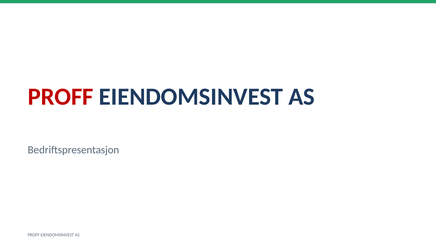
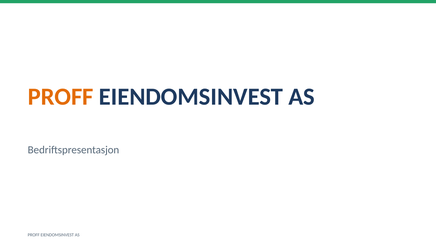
PROFF colour: red -> orange (61, 97)
